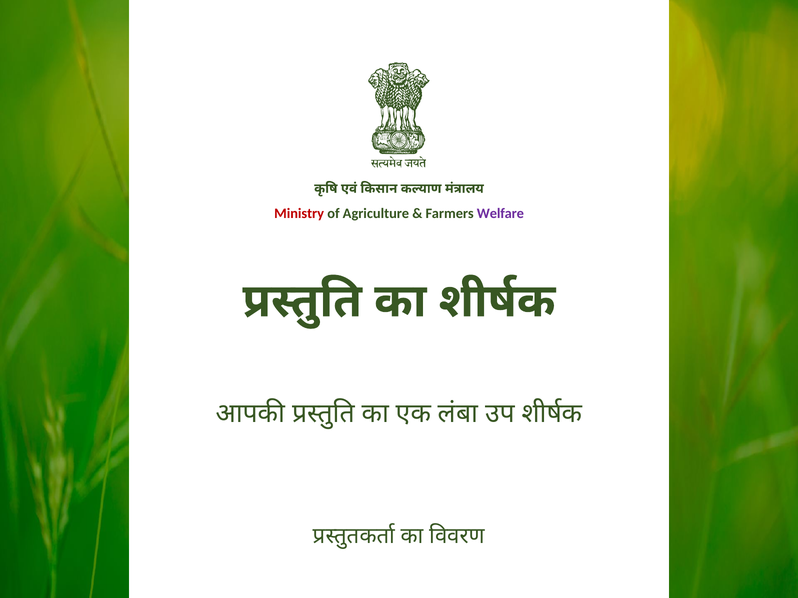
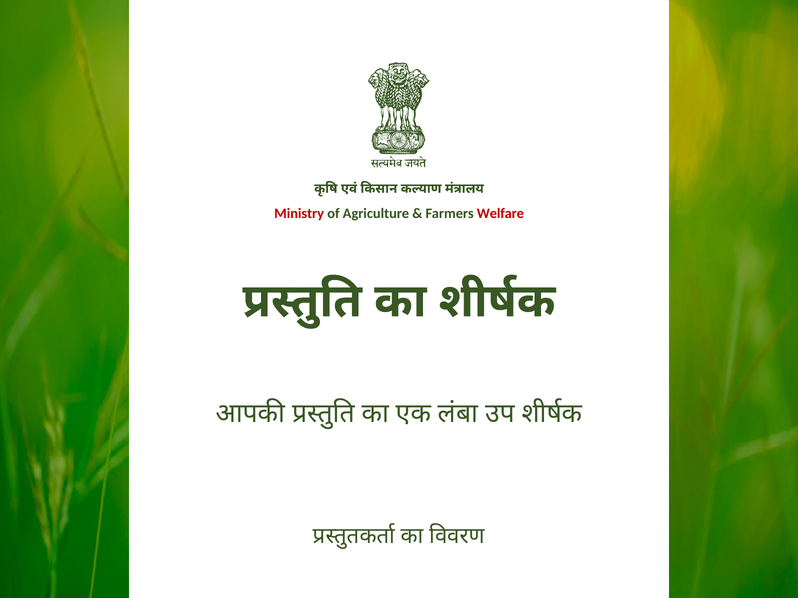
Welfare colour: purple -> red (500, 214)
